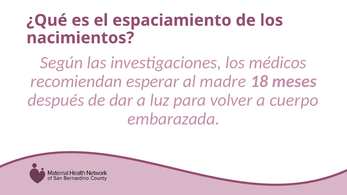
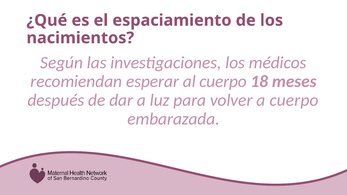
al madre: madre -> cuerpo (223, 81)
